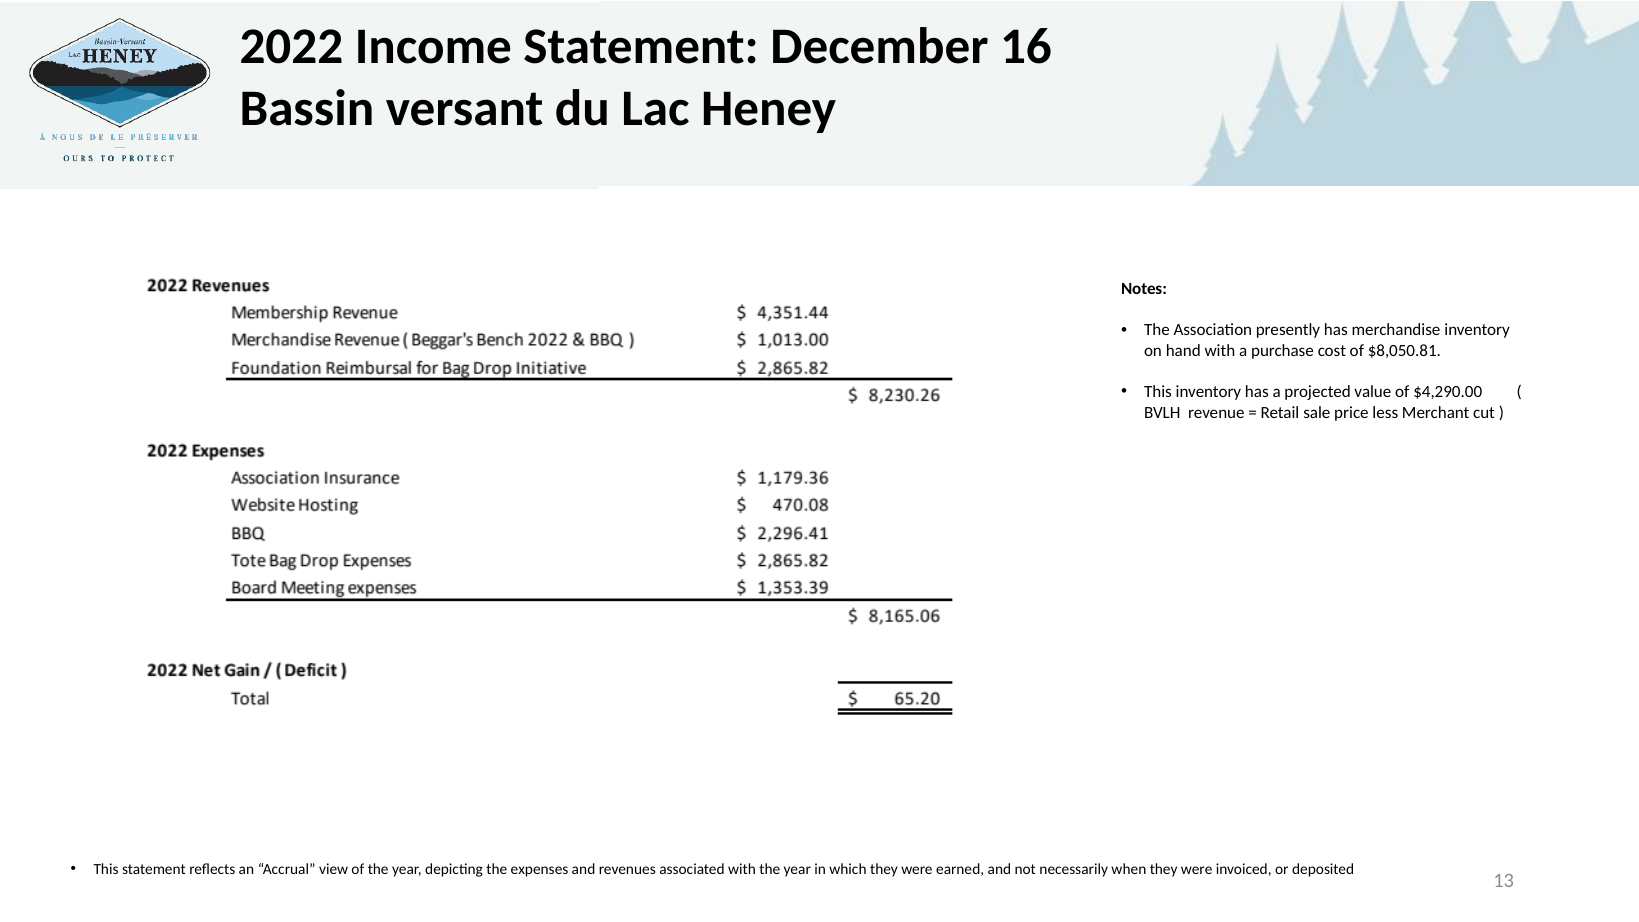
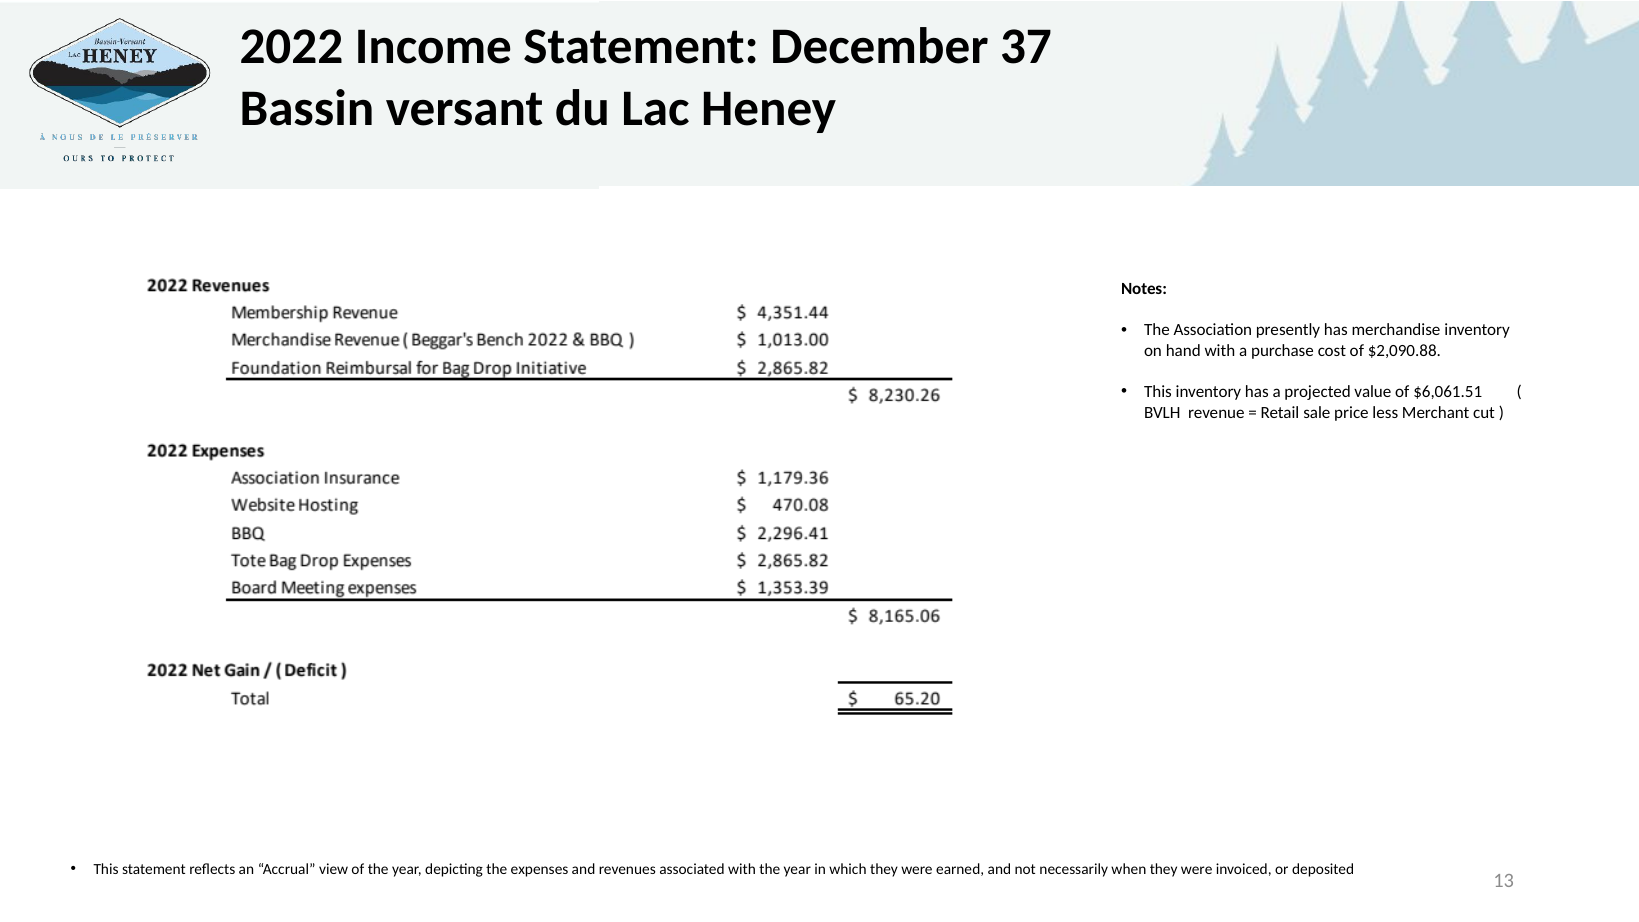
16: 16 -> 37 (1026, 47)
$8,050.81: $8,050.81 -> $2,090.88 (1404, 351)
$4,290.00: $4,290.00 -> $6,061.51 (1448, 392)
